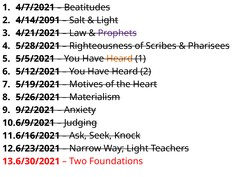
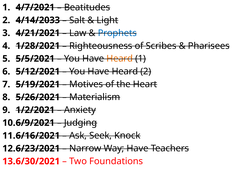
4/14/2091: 4/14/2091 -> 4/14/2033 (38, 20)
Prophets colour: purple -> blue (117, 33)
5/28/2021: 5/28/2021 -> 1/28/2021 (38, 46)
9/2/2021: 9/2/2021 -> 1/2/2021 (35, 110)
Way Light: Light -> Have (138, 148)
